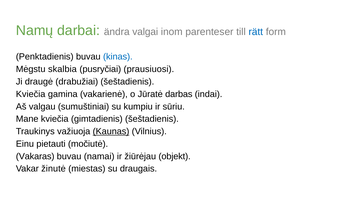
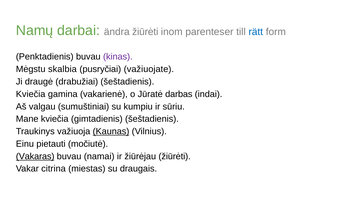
ändra valgai: valgai -> žiūrėti (145, 32)
kinas colour: blue -> purple (118, 57)
prausiuosi: prausiuosi -> važiuojate (149, 69)
Vakaras underline: none -> present (35, 156)
žiūrėjau objekt: objekt -> žiūrėti (175, 156)
žinutė: žinutė -> citrina (54, 169)
